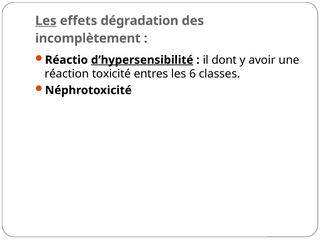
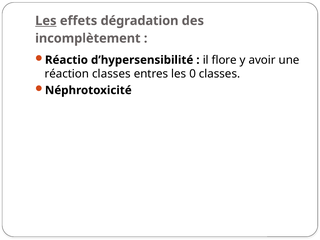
d’hypersensibilité underline: present -> none (142, 60)
dont: dont -> flore (224, 60)
réaction toxicité: toxicité -> classes (111, 74)
6: 6 -> 0 (193, 74)
